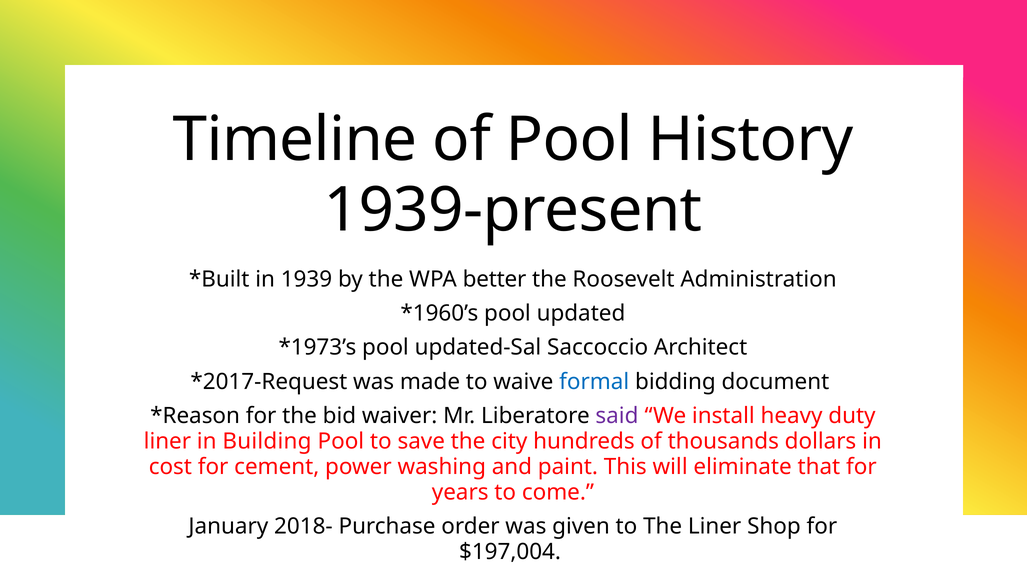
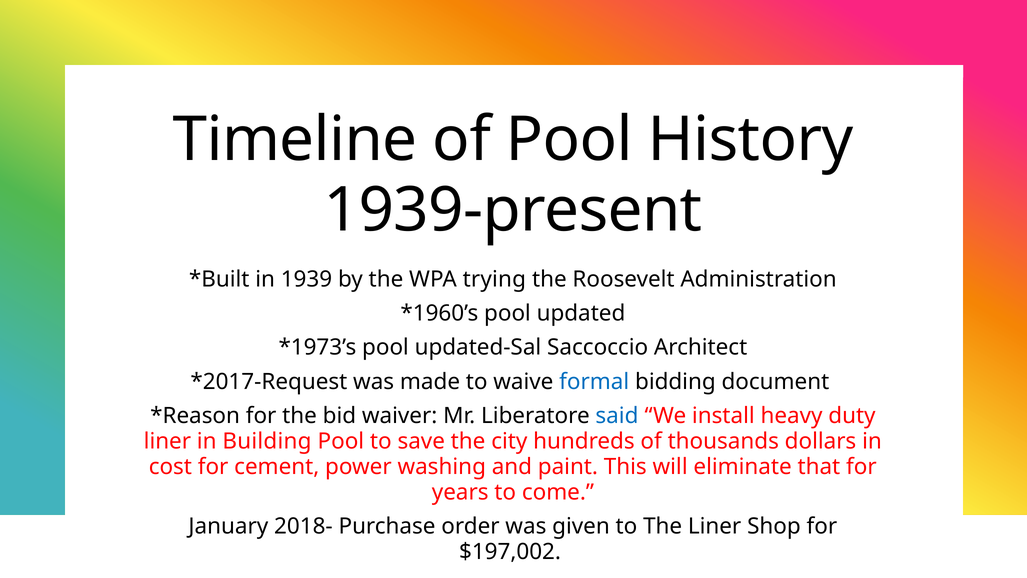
better: better -> trying (494, 279)
said colour: purple -> blue (617, 416)
$197,004: $197,004 -> $197,002 (510, 552)
